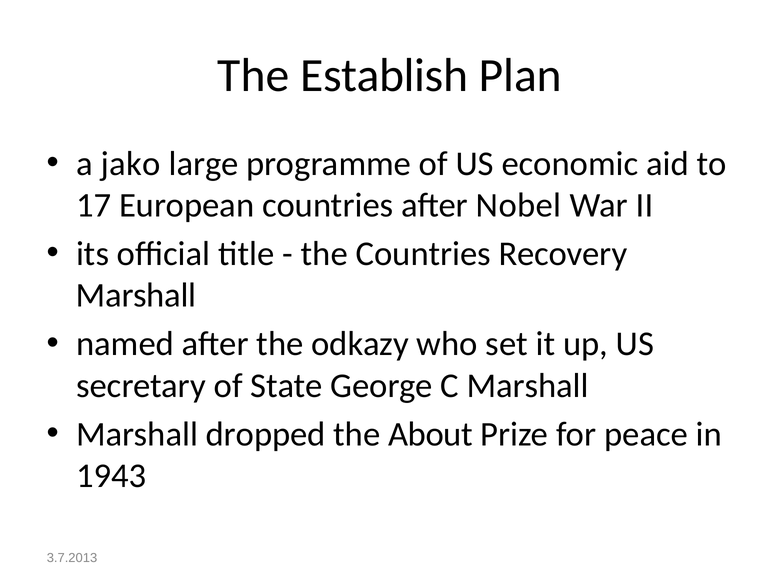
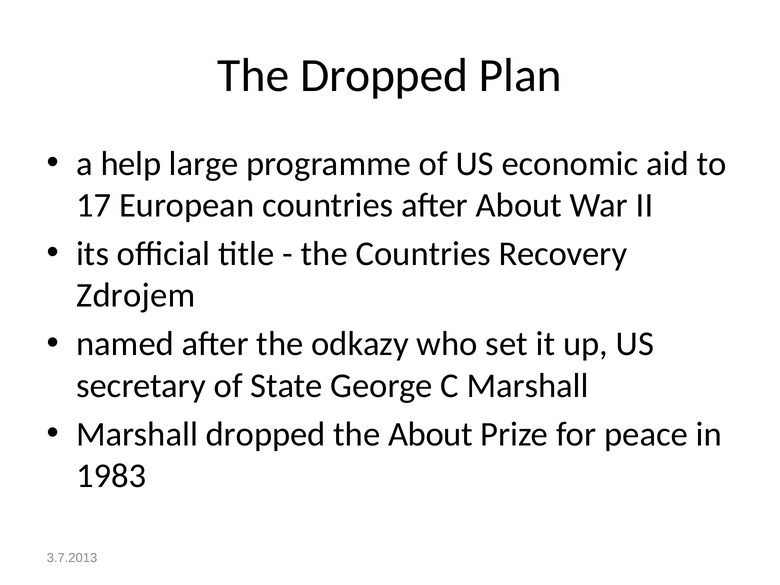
The Establish: Establish -> Dropped (384, 76)
jako: jako -> help (131, 164)
after Nobel: Nobel -> About (519, 205)
Marshall: Marshall -> Zdrojem (136, 295)
1943: 1943 -> 1983 (111, 476)
